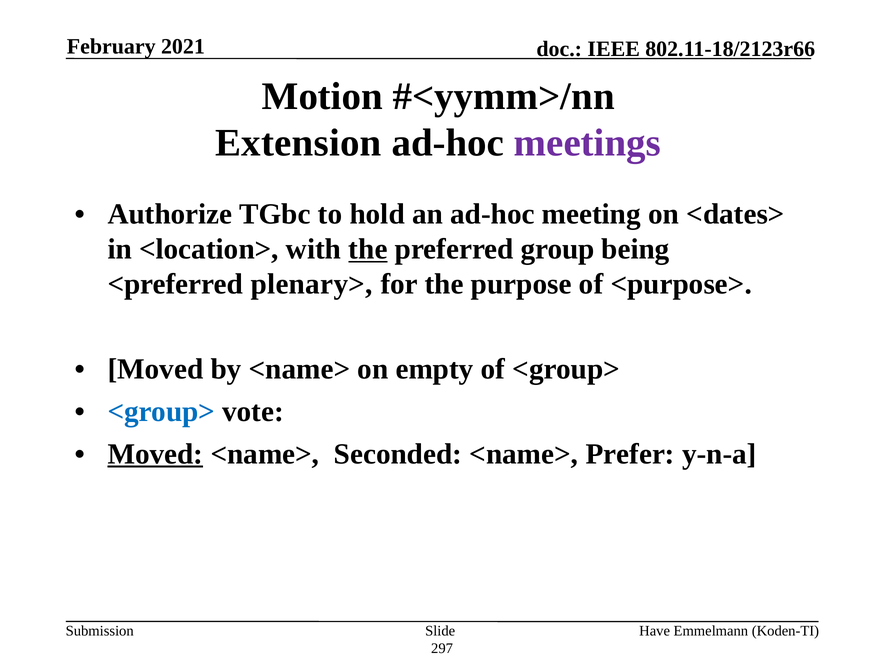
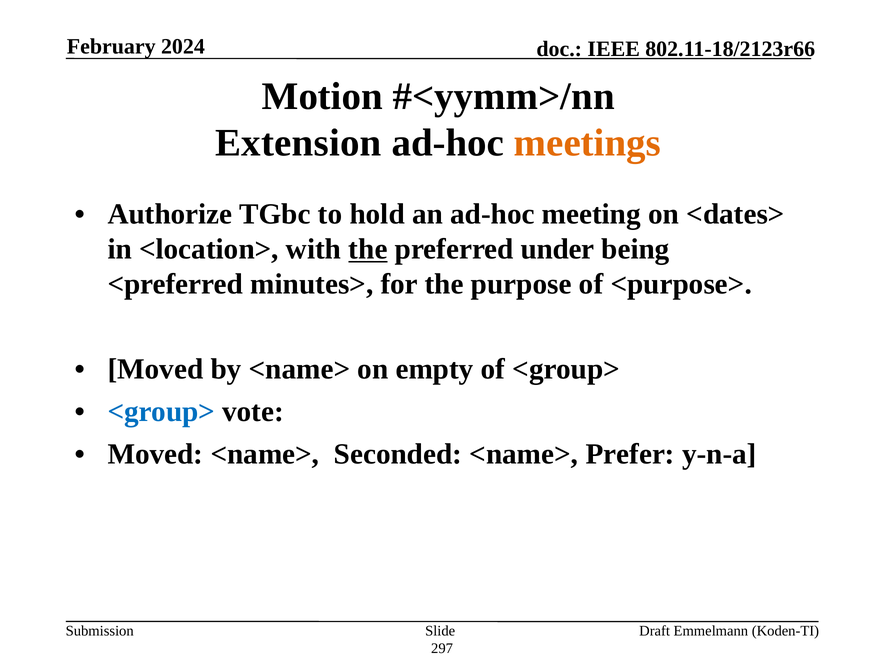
2021: 2021 -> 2024 (183, 46)
meetings colour: purple -> orange (587, 143)
group: group -> under (558, 249)
plenary>: plenary> -> minutes> (312, 284)
Moved underline: present -> none (155, 454)
Have: Have -> Draft (655, 631)
